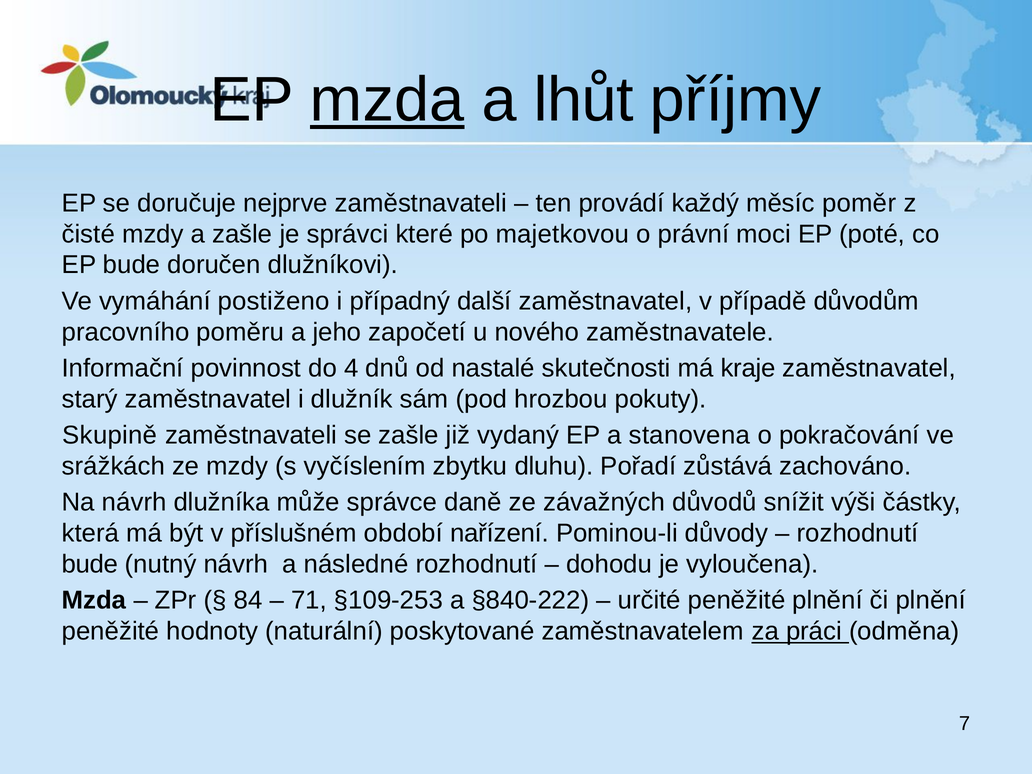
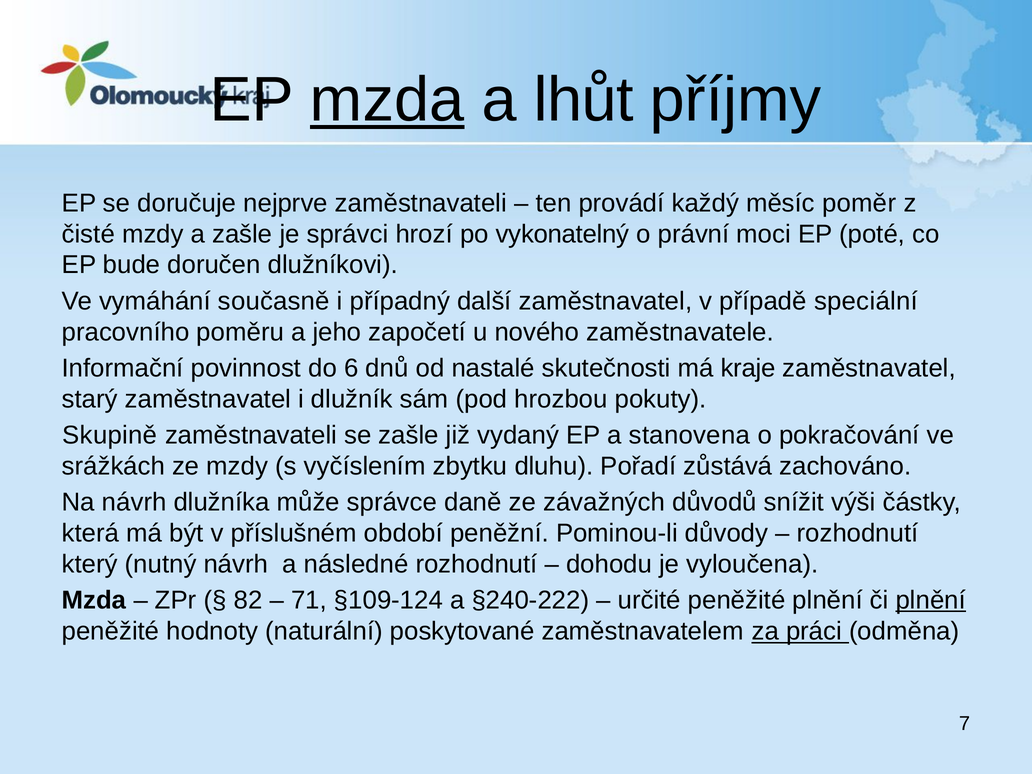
které: které -> hrozí (424, 234)
majetkovou: majetkovou -> vykonatelný (563, 234)
postiženo: postiženo -> současně (274, 301)
důvodům: důvodům -> speciální (866, 301)
4: 4 -> 6 (351, 368)
nařízení: nařízení -> peněžní (499, 533)
bude: bude -> který (90, 564)
84: 84 -> 82 (248, 600)
§109-253: §109-253 -> §109-124 (388, 600)
§840-222: §840-222 -> §240-222 (530, 600)
plnění underline: none -> present (931, 600)
